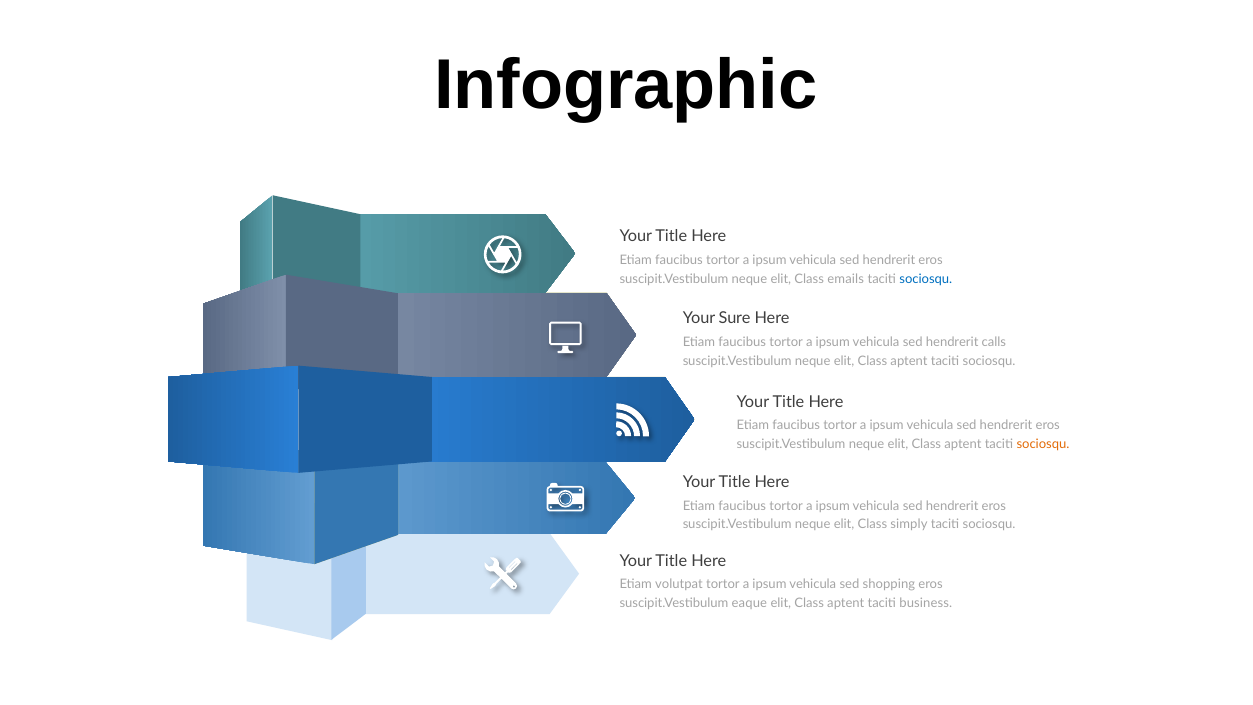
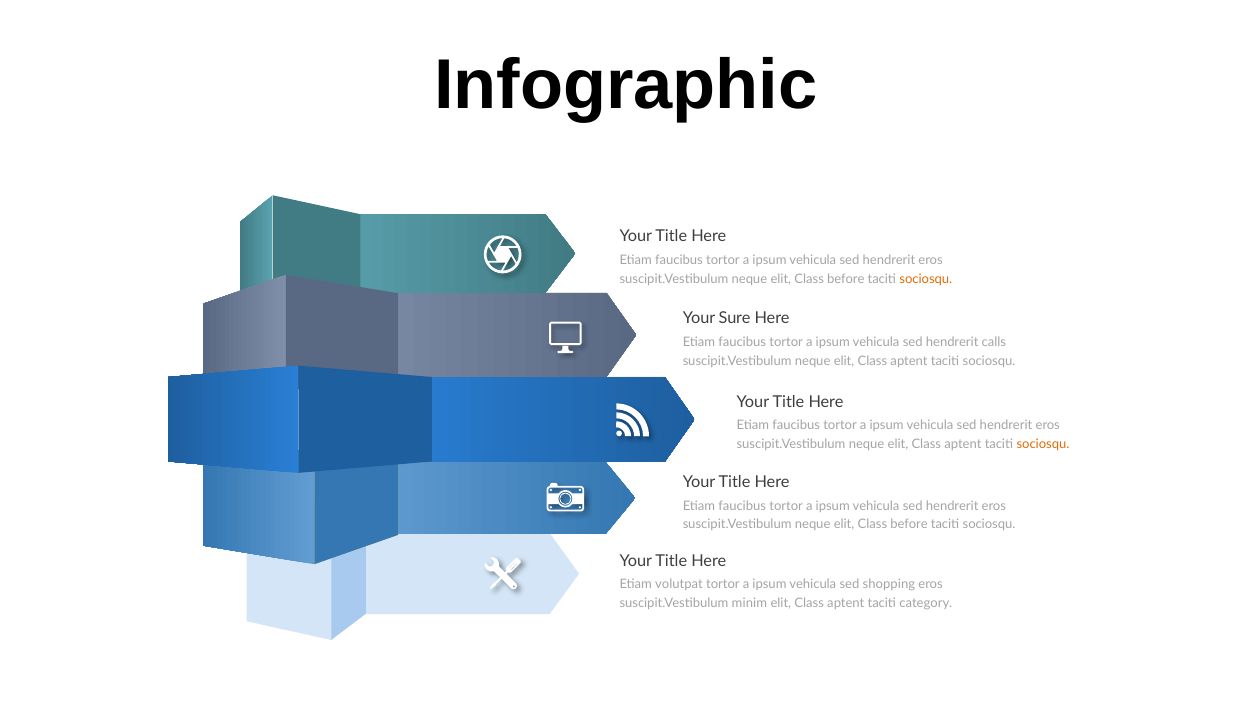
emails: emails -> before (846, 279)
sociosqu colour: blue -> orange (926, 279)
simply: simply -> before (909, 524)
eaque: eaque -> minim (749, 603)
business: business -> category (926, 603)
